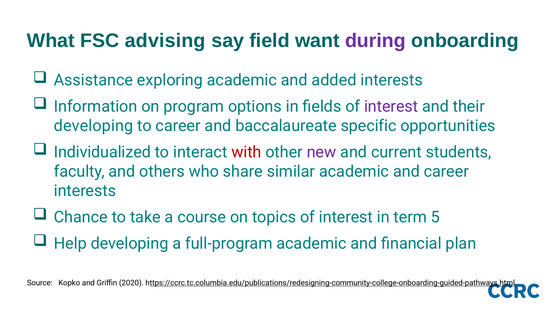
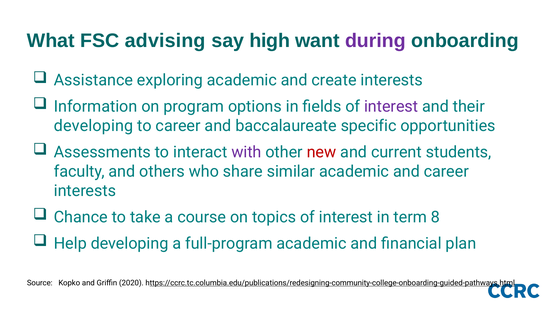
field: field -> high (270, 41)
added: added -> create (334, 80)
Individualized: Individualized -> Assessments (102, 152)
with colour: red -> purple (246, 152)
new colour: purple -> red (322, 152)
5: 5 -> 8 (435, 217)
